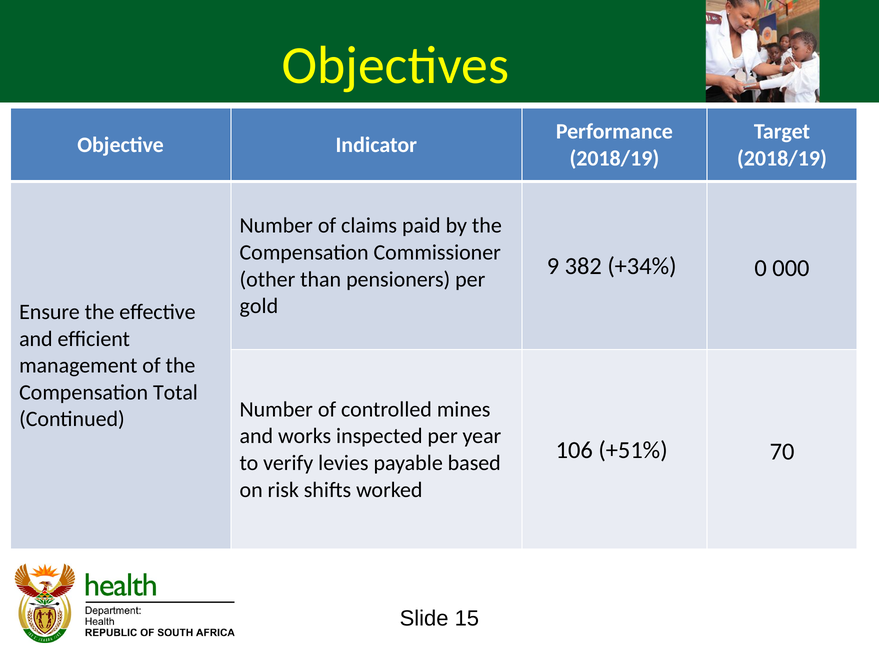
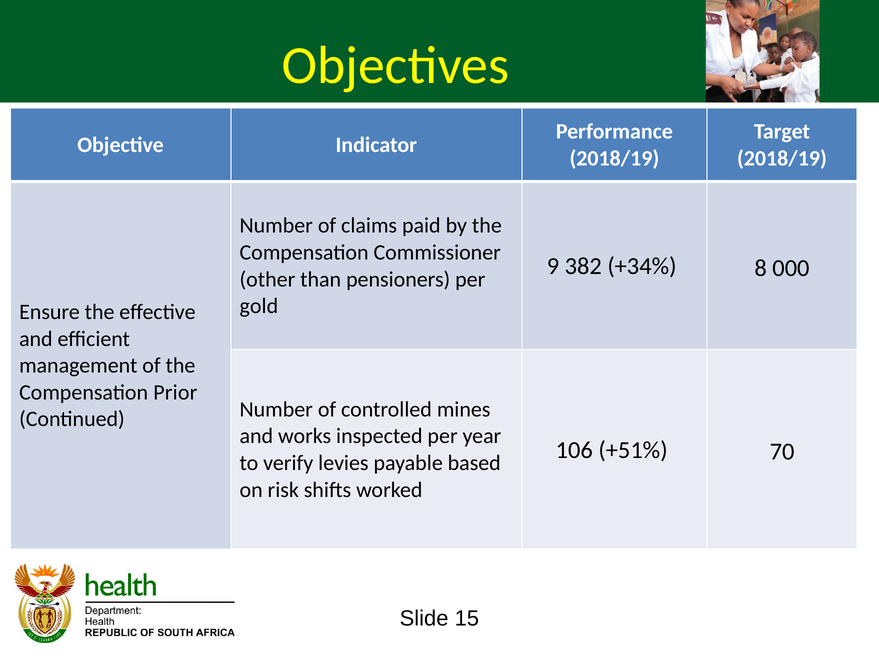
0: 0 -> 8 (761, 268)
Total: Total -> Prior (175, 393)
